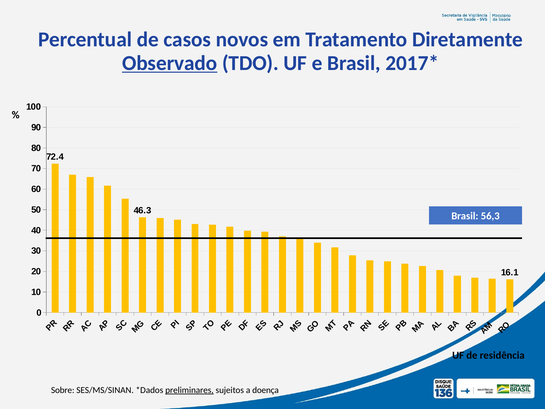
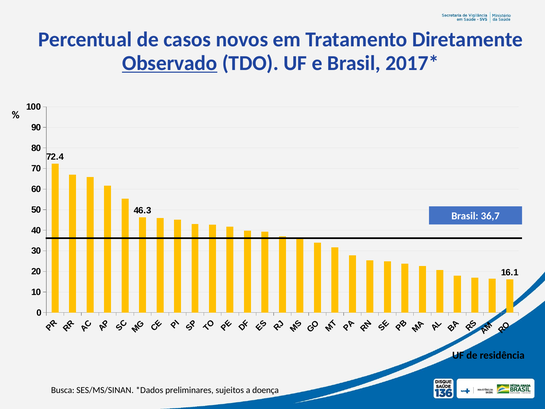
56,3: 56,3 -> 36,7 (490, 216)
Sobre: Sobre -> Busca (63, 390)
preliminares underline: present -> none (189, 390)
